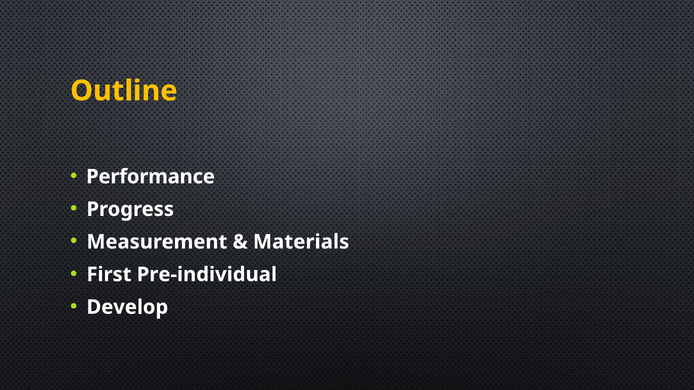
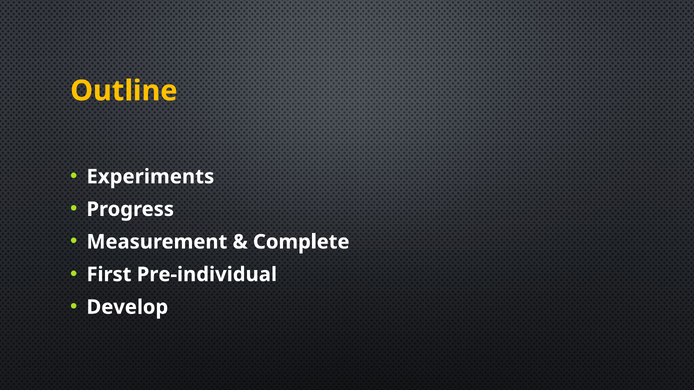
Performance: Performance -> Experiments (150, 177)
Materials: Materials -> Complete (301, 242)
